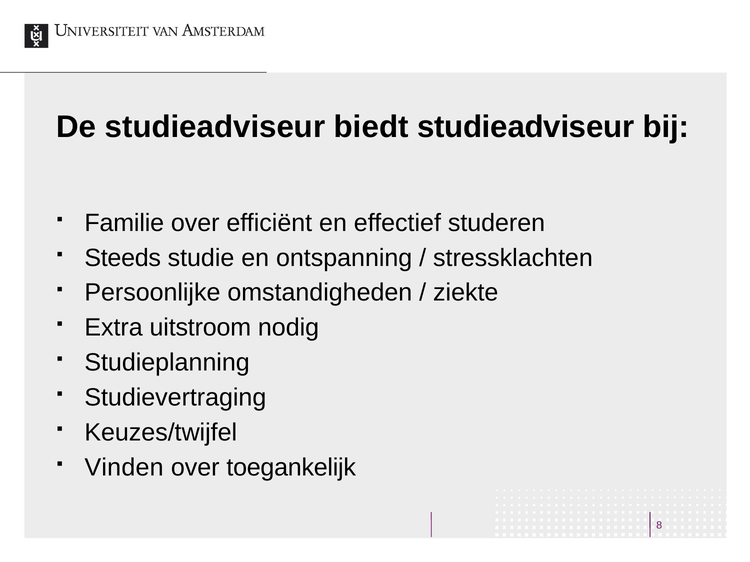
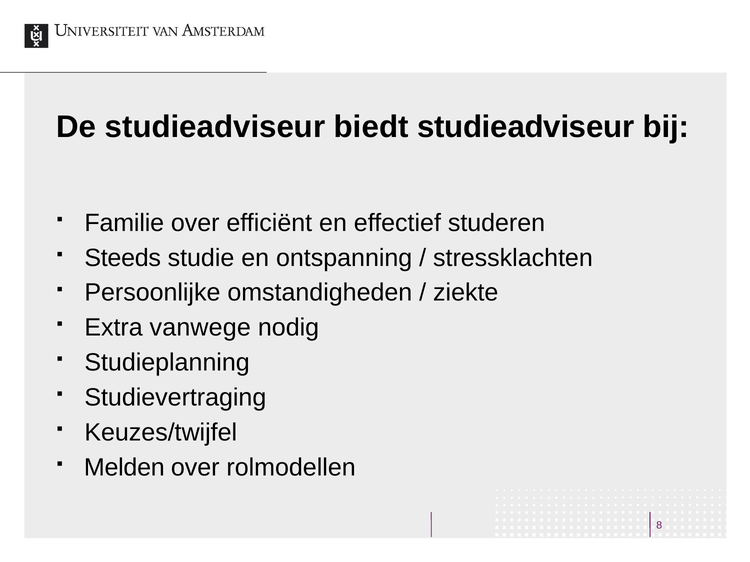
uitstroom: uitstroom -> vanwege (200, 328)
Vinden: Vinden -> Melden (124, 468)
toegankelijk: toegankelijk -> rolmodellen (291, 468)
